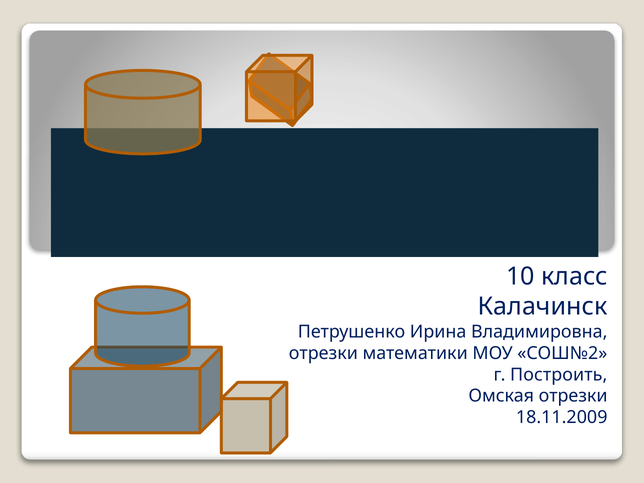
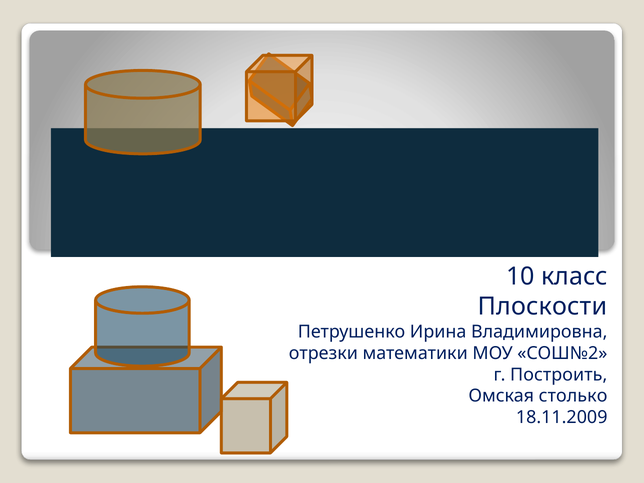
Калачинск: Калачинск -> Плоскости (542, 306)
Омская отрезки: отрезки -> столько (573, 396)
